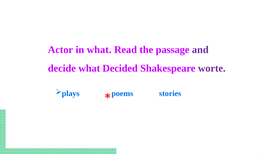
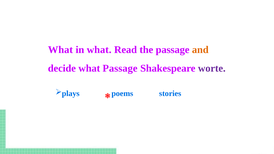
Actor: Actor -> What (60, 50)
and colour: purple -> orange (200, 50)
what Decided: Decided -> Passage (120, 68)
